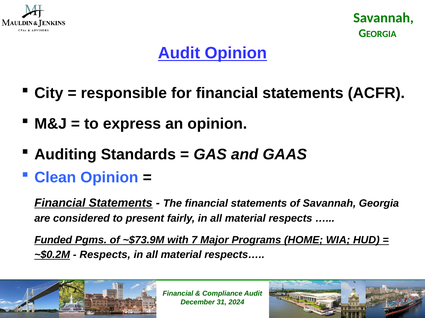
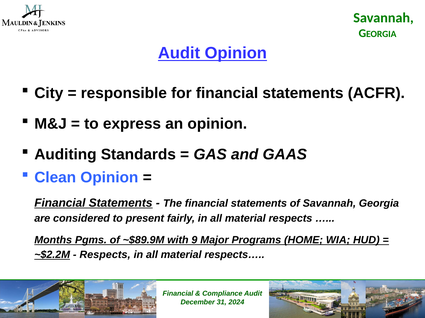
Funded: Funded -> Months (53, 241)
~$73.9M: ~$73.9M -> ~$89.9M (144, 241)
7: 7 -> 9 (194, 241)
~$0.2M: ~$0.2M -> ~$2.2M (52, 255)
